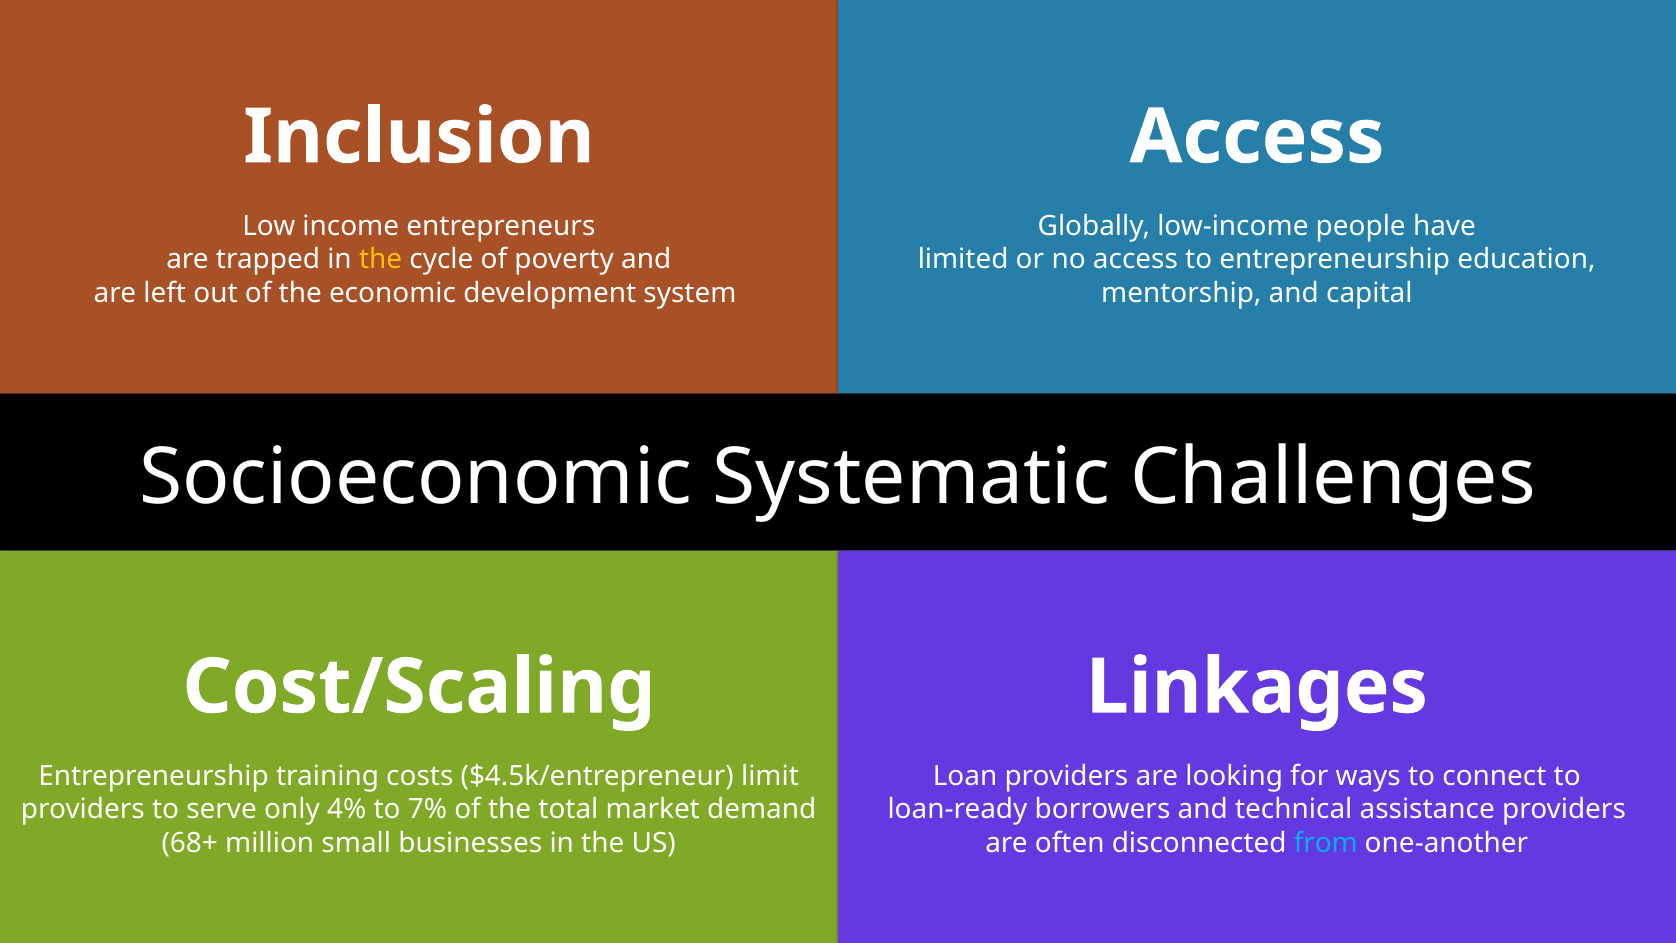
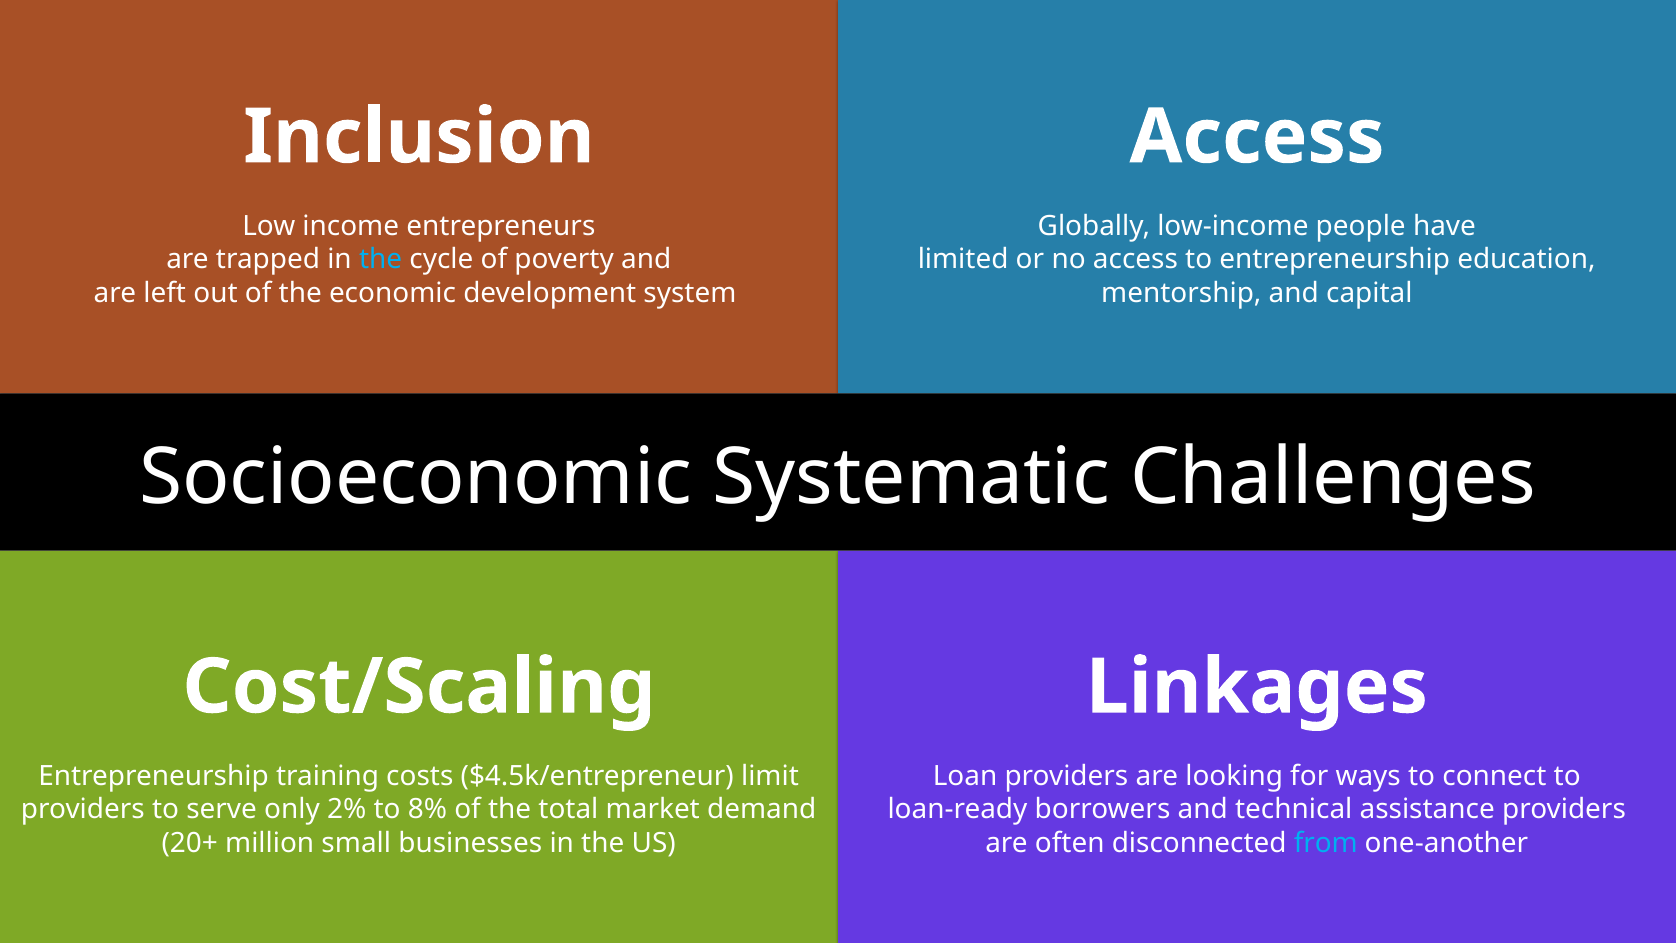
the colour: yellow -> light blue (381, 259)
4%: 4% -> 2% (347, 809)
7%: 7% -> 8% (427, 809)
68+: 68+ -> 20+ (190, 843)
